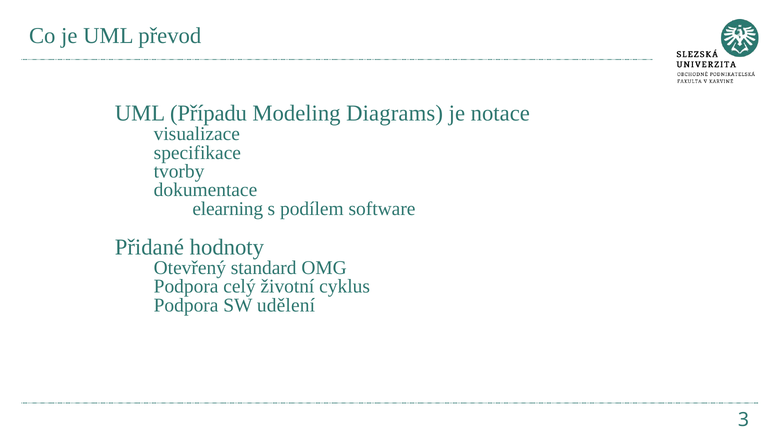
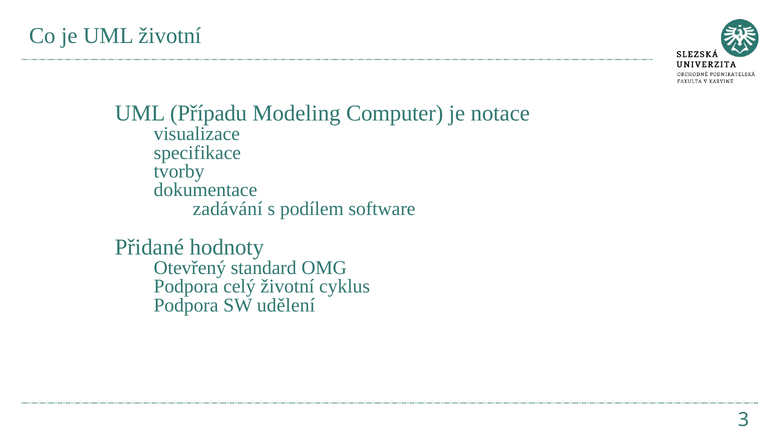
UML převod: převod -> životní (170, 36)
Diagrams: Diagrams -> Computer (395, 113)
elearning: elearning -> zadávání (228, 209)
